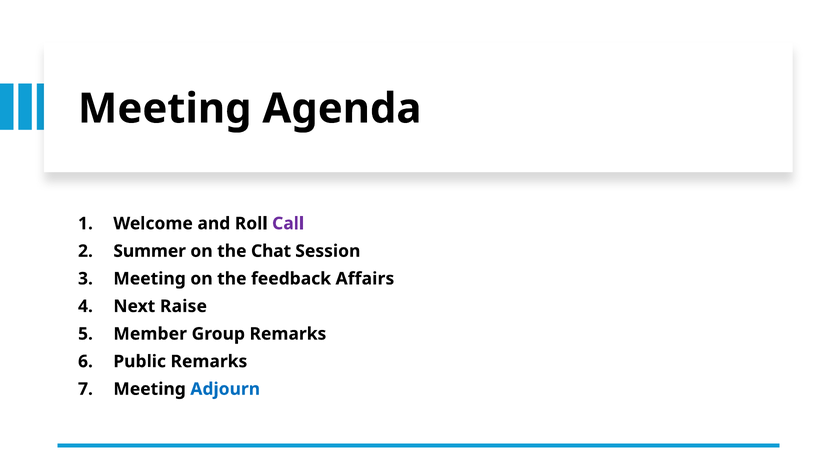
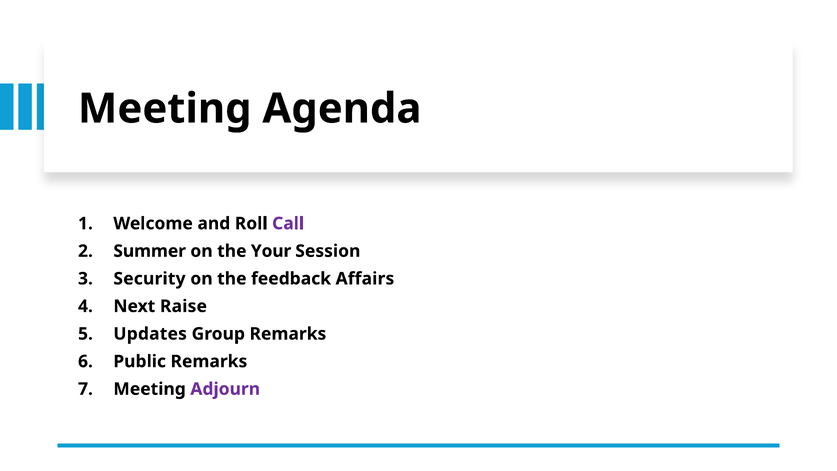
Chat: Chat -> Your (271, 251)
Meeting: Meeting -> Security (149, 279)
Member: Member -> Updates (150, 334)
Adjourn colour: blue -> purple (225, 389)
